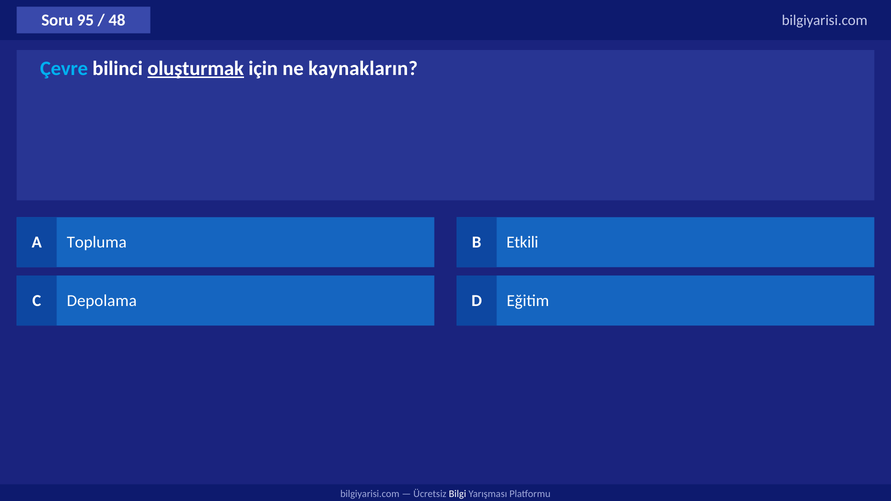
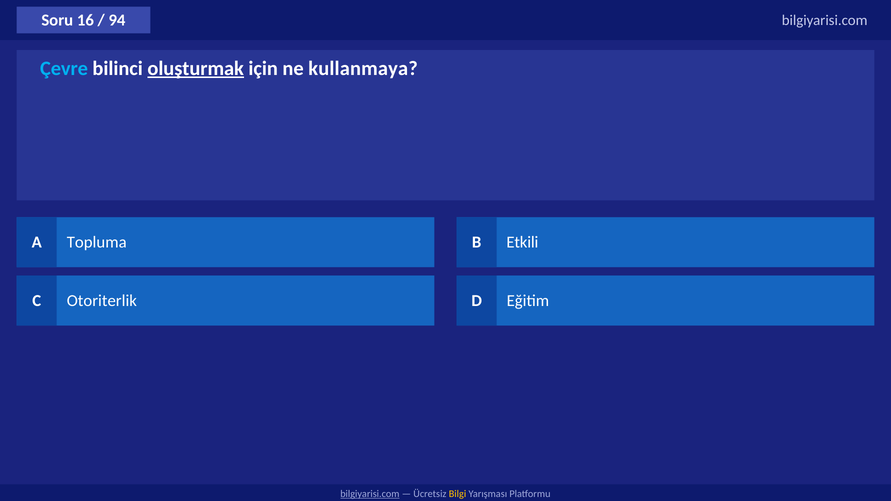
95: 95 -> 16 (85, 20)
48: 48 -> 94 (117, 20)
kaynakların: kaynakların -> kullanmaya (363, 69)
Depolama: Depolama -> Otoriterlik (102, 301)
bilgiyarisi.com underline: none -> present (370, 494)
Bilgi colour: white -> yellow (458, 494)
